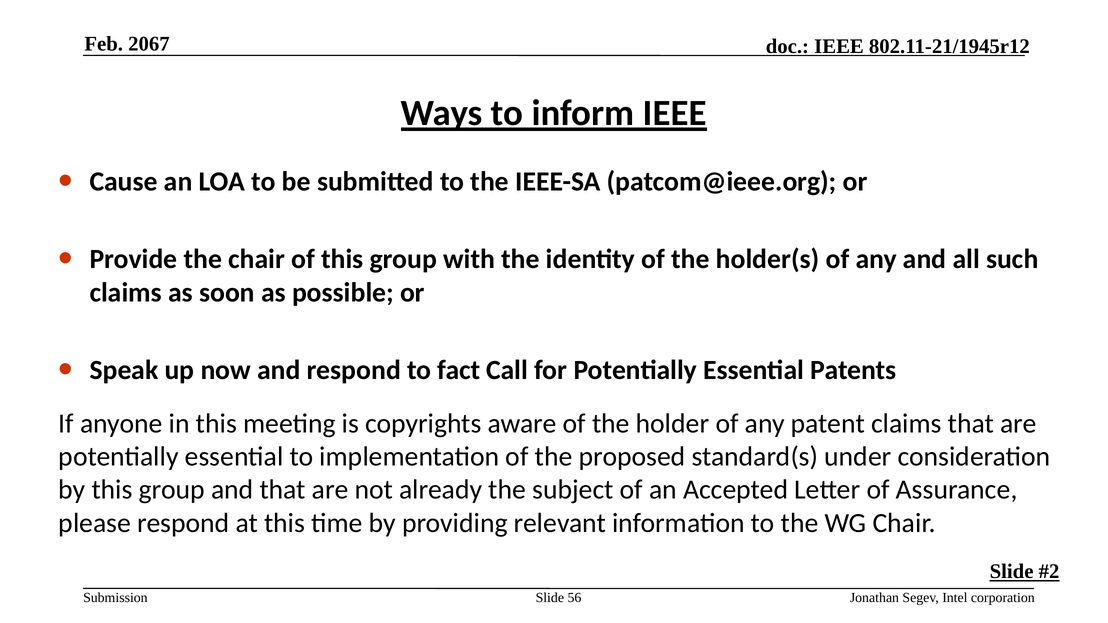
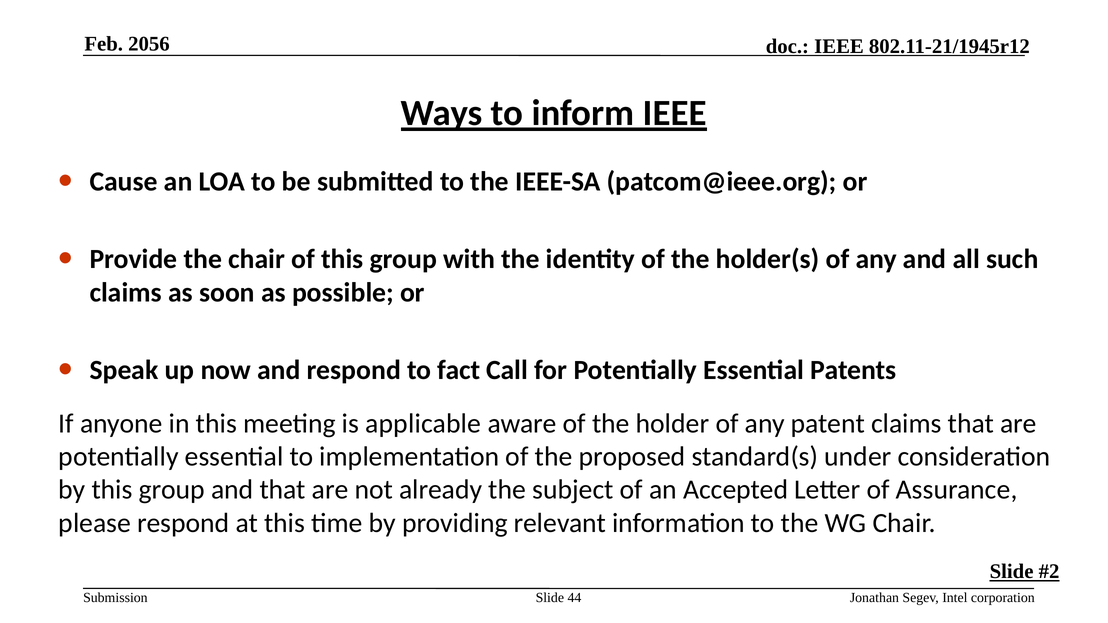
2067: 2067 -> 2056 (149, 44)
copyrights: copyrights -> applicable (423, 424)
56: 56 -> 44 (574, 598)
